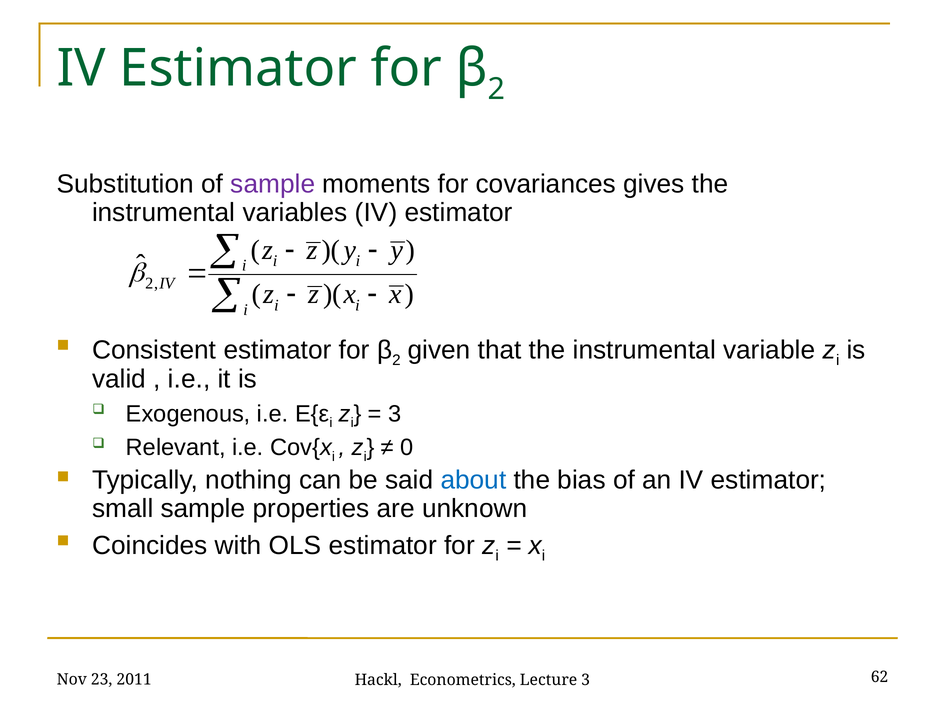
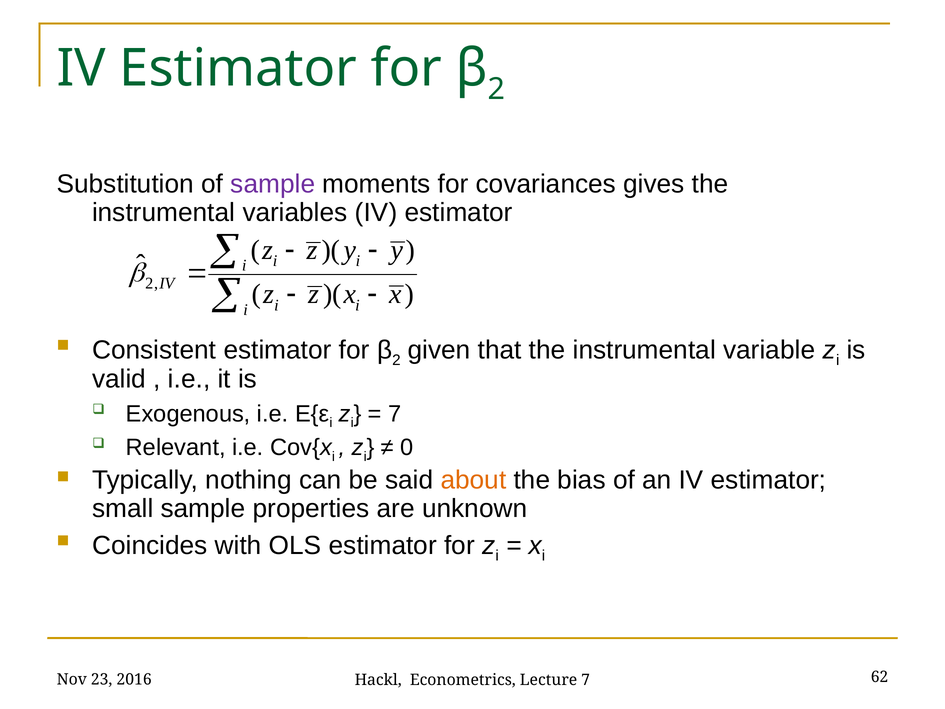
3: 3 -> 7 (395, 414)
about colour: blue -> orange (473, 480)
2011: 2011 -> 2016 (134, 679)
Lecture 3: 3 -> 7 (586, 680)
